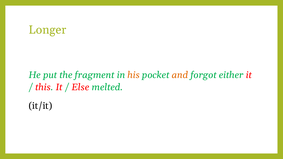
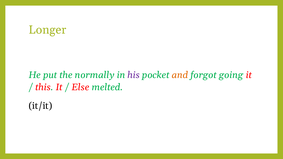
fragment: fragment -> normally (95, 75)
his colour: orange -> purple (134, 75)
either: either -> going (231, 75)
